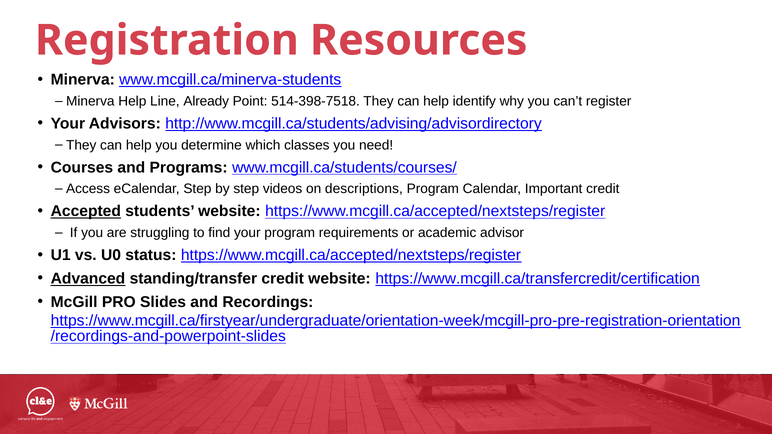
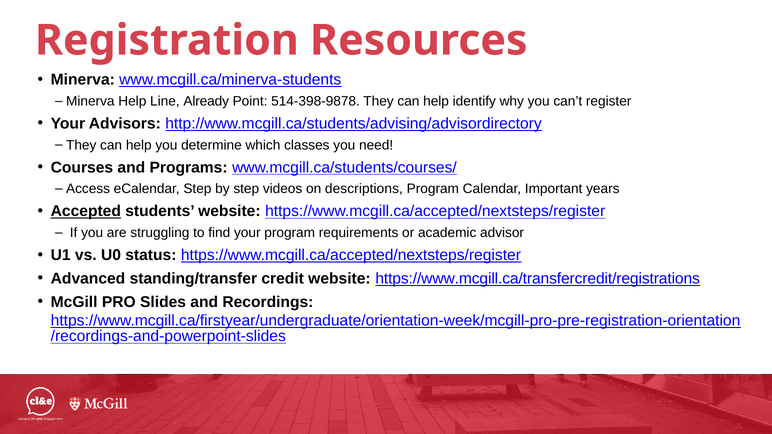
514-398-7518: 514-398-7518 -> 514-398-9878 (316, 101)
Important credit: credit -> years (603, 189)
Advanced underline: present -> none (88, 279)
https://www.mcgill.ca/transfercredit/certification: https://www.mcgill.ca/transfercredit/certification -> https://www.mcgill.ca/transfercredit/registrations (538, 279)
